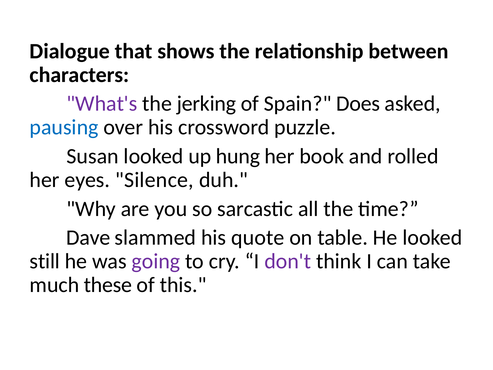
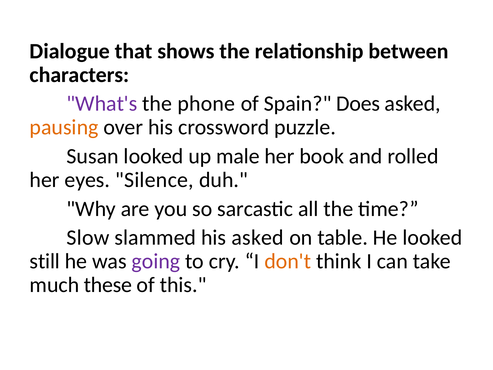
jerking: jerking -> phone (206, 104)
pausing colour: blue -> orange (64, 127)
hung: hung -> male (238, 156)
Dave: Dave -> Slow (88, 237)
his quote: quote -> asked (258, 237)
don't colour: purple -> orange (288, 261)
